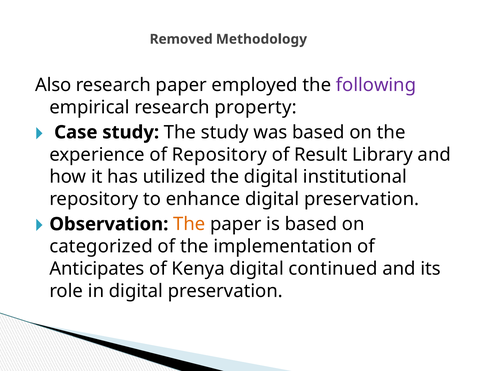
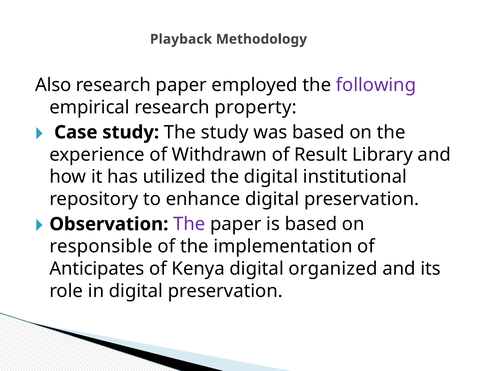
Removed: Removed -> Playback (181, 39)
of Repository: Repository -> Withdrawn (219, 154)
The colour: orange -> purple (189, 224)
categorized: categorized -> responsible (101, 246)
continued: continued -> organized (333, 268)
